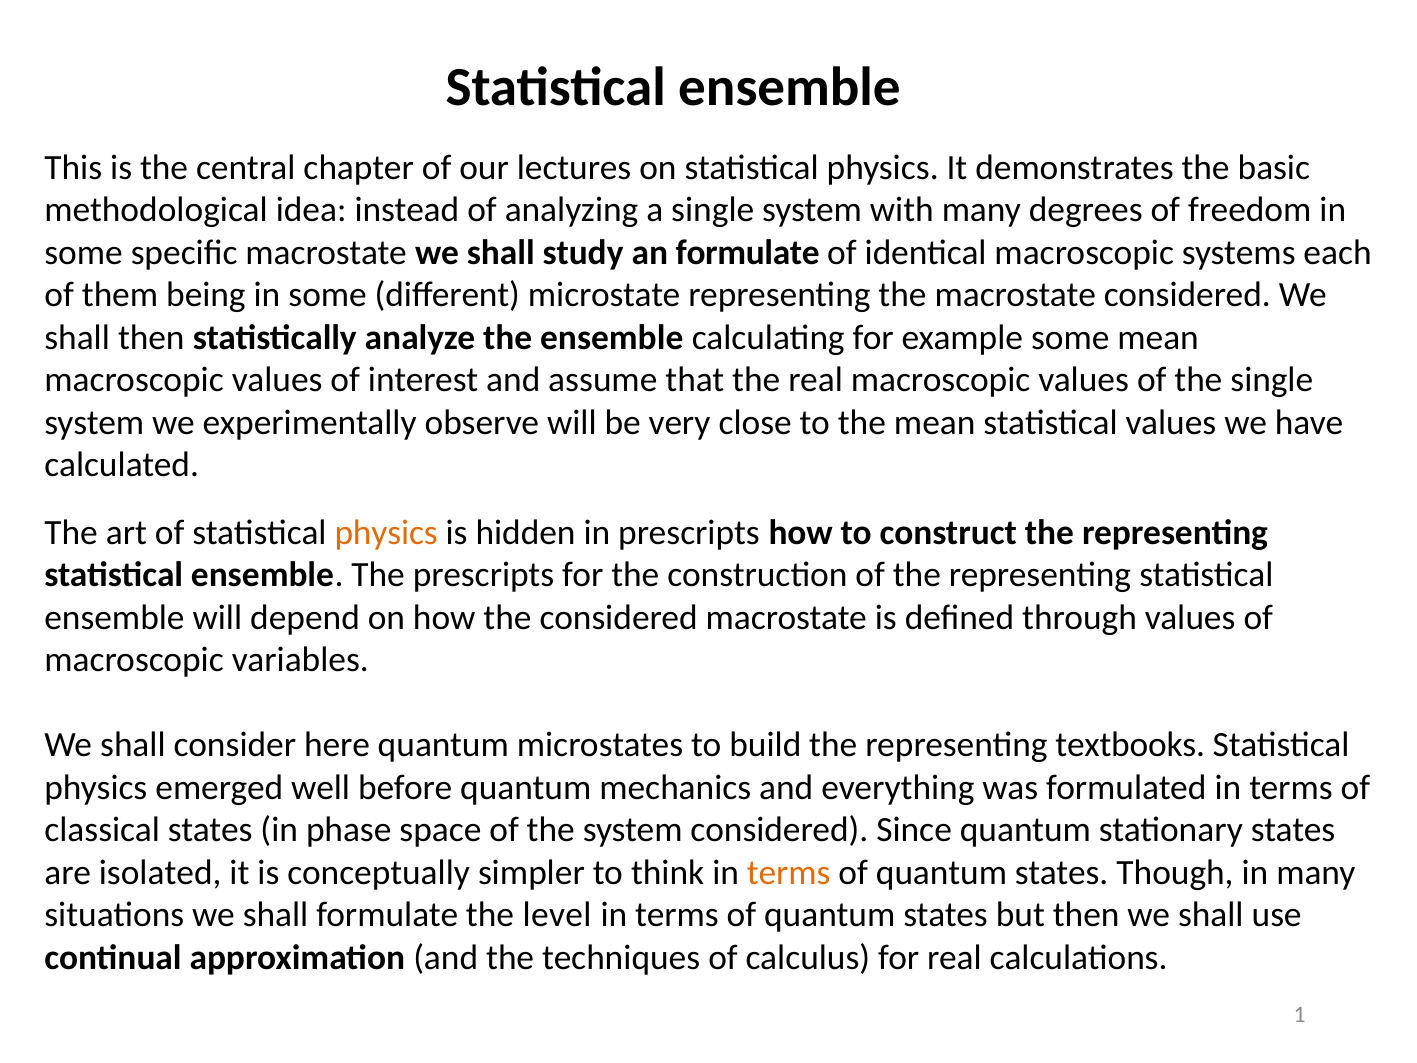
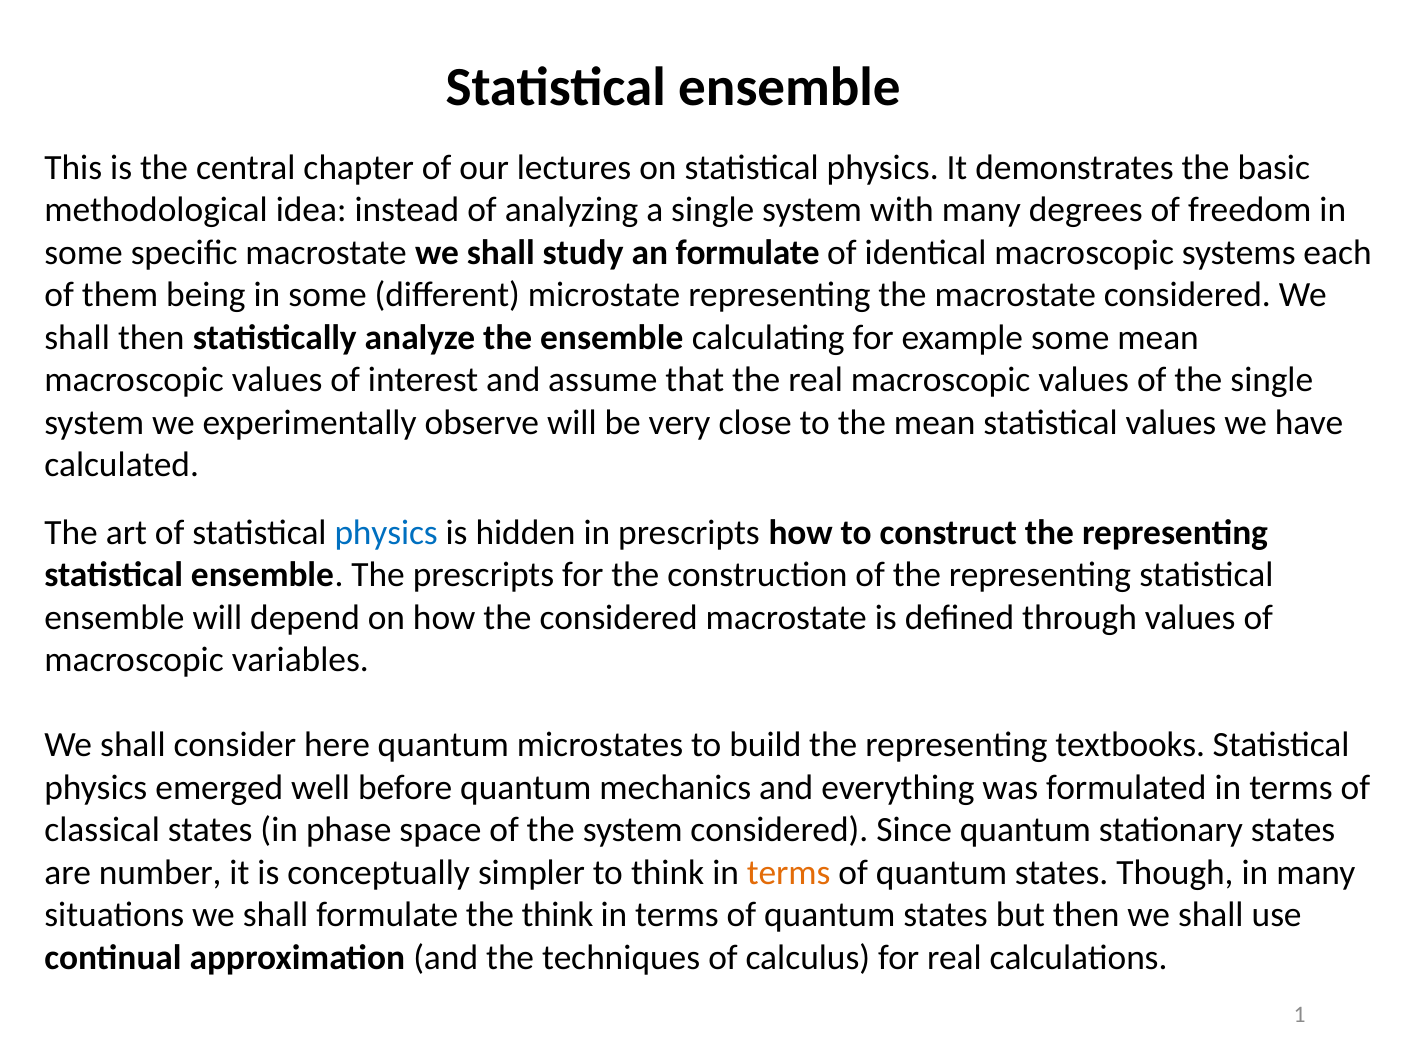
physics colour: orange -> blue (386, 532)
isolated: isolated -> number (160, 872)
the level: level -> think (557, 915)
